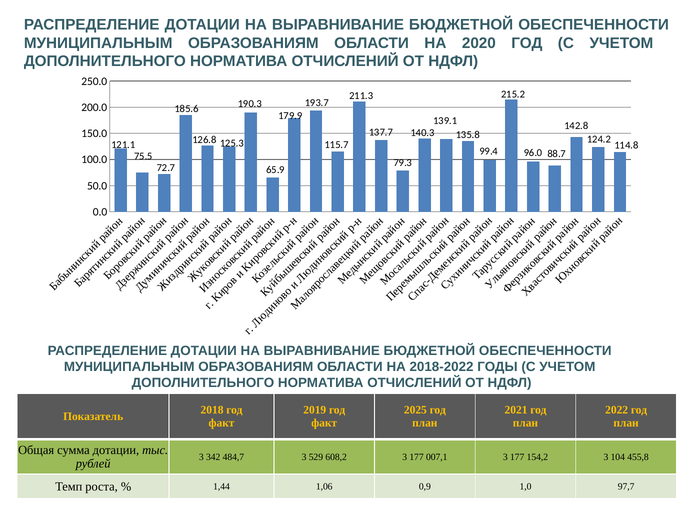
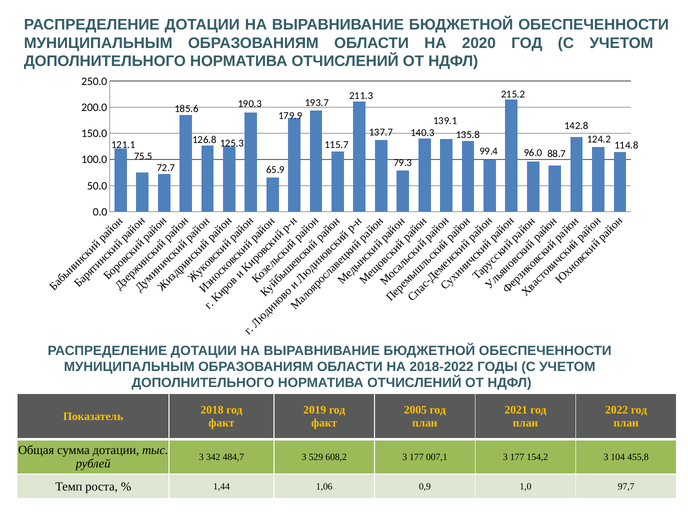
2025: 2025 -> 2005 (415, 410)
